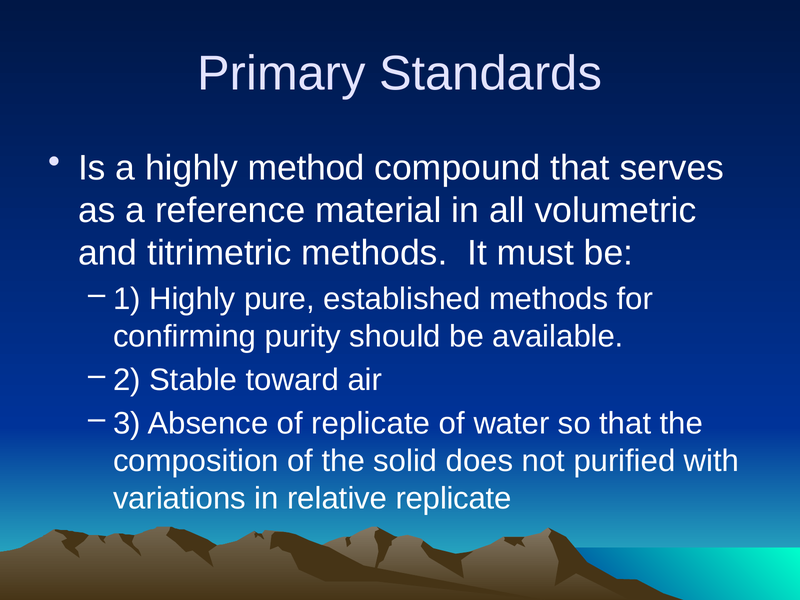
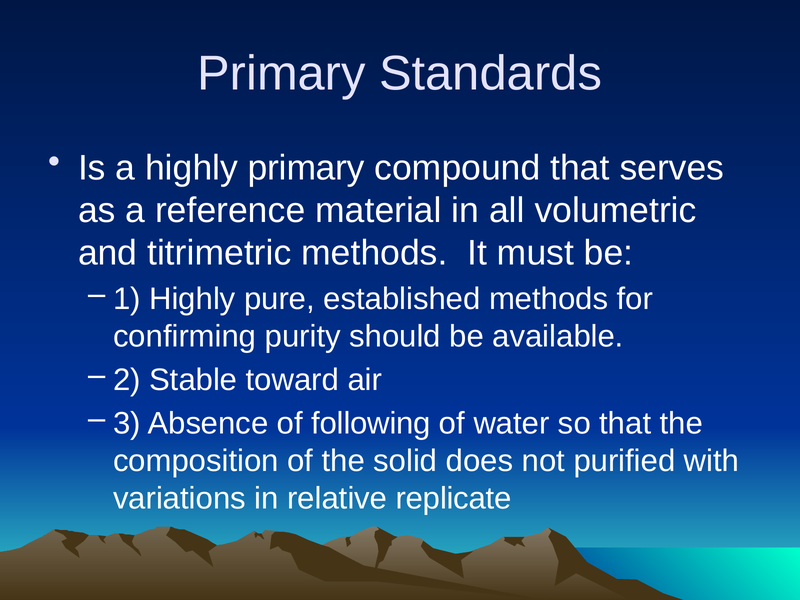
highly method: method -> primary (306, 168)
of replicate: replicate -> following (371, 424)
